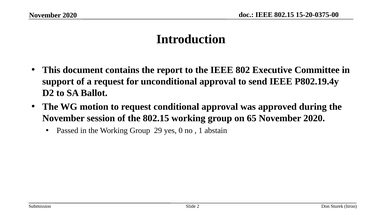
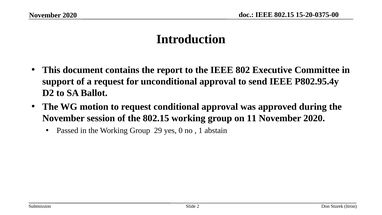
P802.19.4y: P802.19.4y -> P802.95.4y (317, 81)
65: 65 -> 11 (252, 118)
